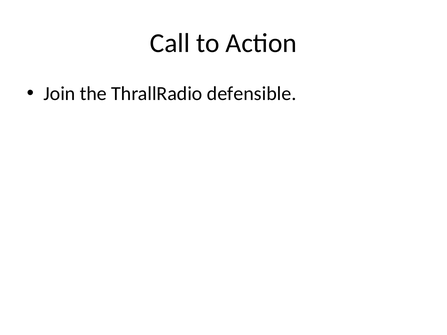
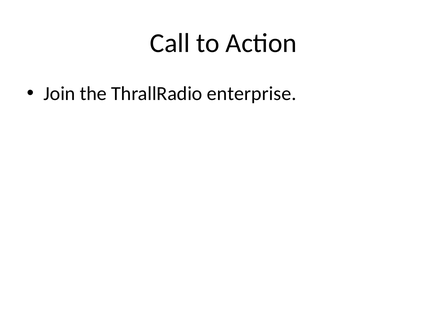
defensible: defensible -> enterprise (252, 94)
